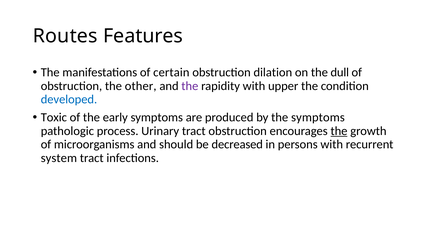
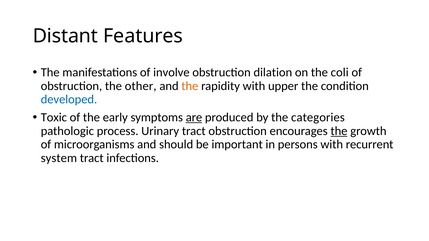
Routes: Routes -> Distant (65, 36)
certain: certain -> involve (171, 73)
dull: dull -> coli (340, 73)
the colour: purple -> orange (190, 86)
are underline: none -> present (194, 118)
the symptoms: symptoms -> categories (318, 118)
decreased: decreased -> important (237, 145)
